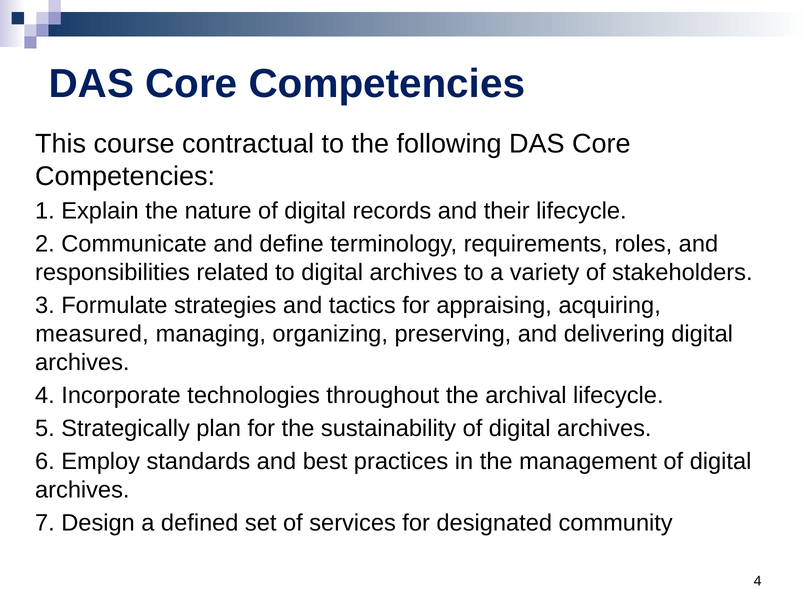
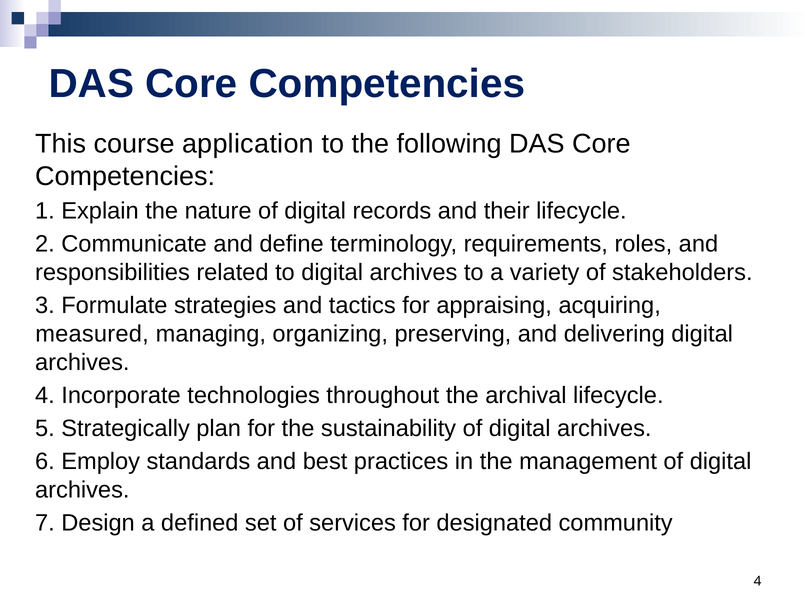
contractual: contractual -> application (248, 144)
